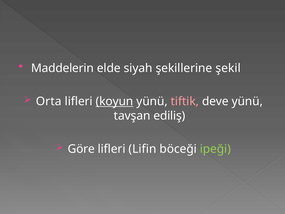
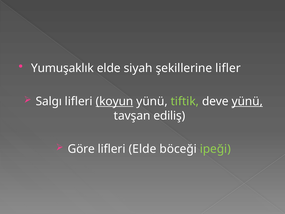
Maddelerin: Maddelerin -> Yumuşaklık (62, 68)
şekil: şekil -> lifler (228, 68)
Orta: Orta -> Salgı (49, 101)
tiftik colour: pink -> light green (185, 101)
yünü underline: none -> present (247, 101)
lifleri Lifin: Lifin -> Elde (142, 149)
